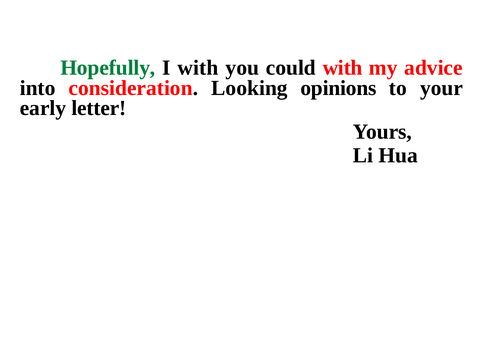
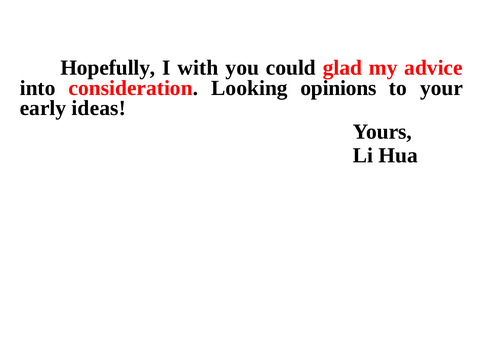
Hopefully colour: green -> black (108, 68)
could with: with -> glad (343, 68)
letter: letter -> ideas (99, 108)
